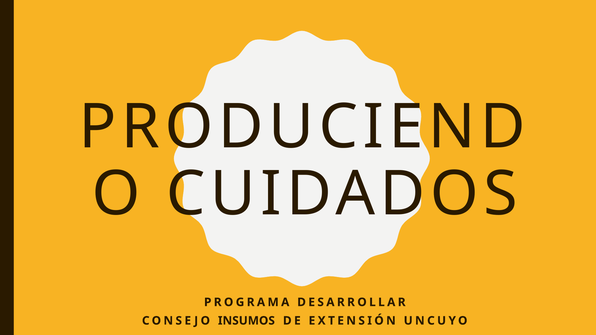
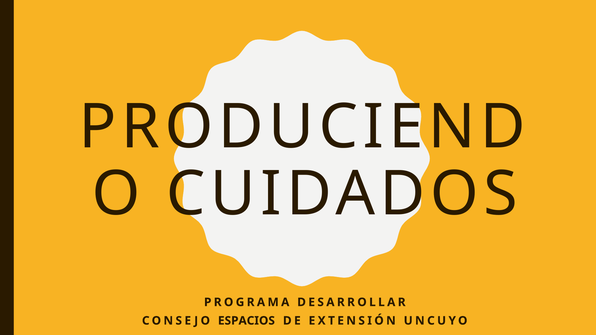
INSUMOS: INSUMOS -> ESPACIOS (246, 321)
